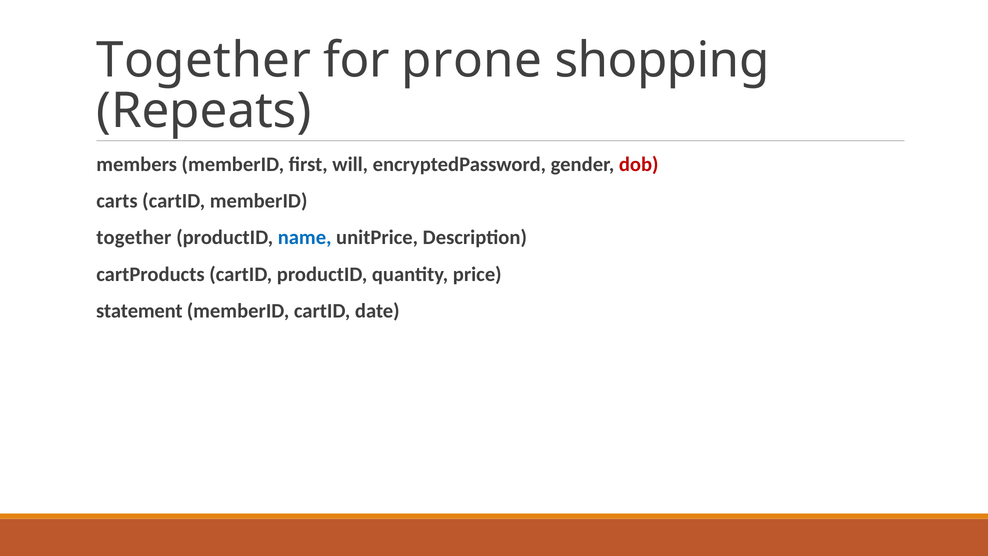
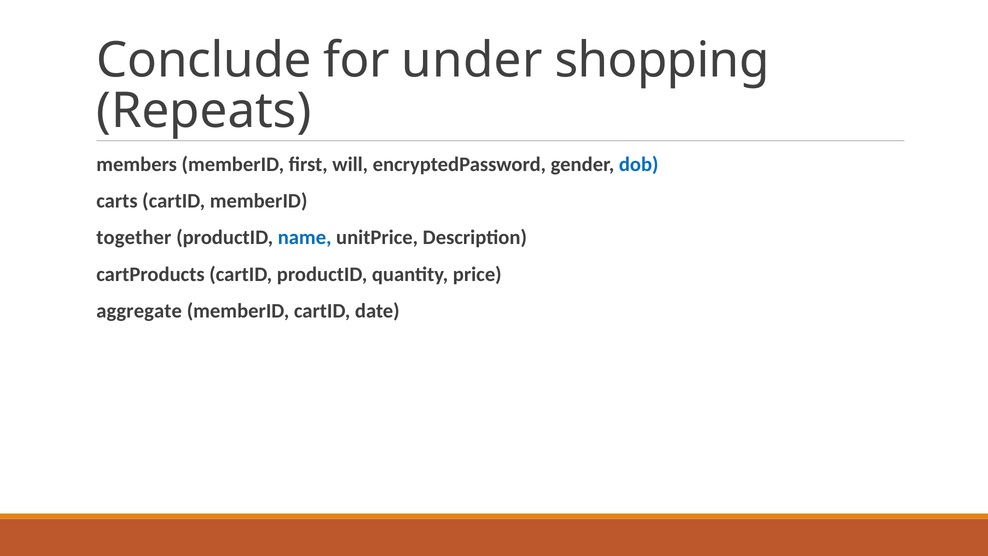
Together: Together -> Conclude (204, 60)
prone: prone -> under (472, 60)
dob colour: red -> blue (639, 164)
statement: statement -> aggregate (139, 311)
